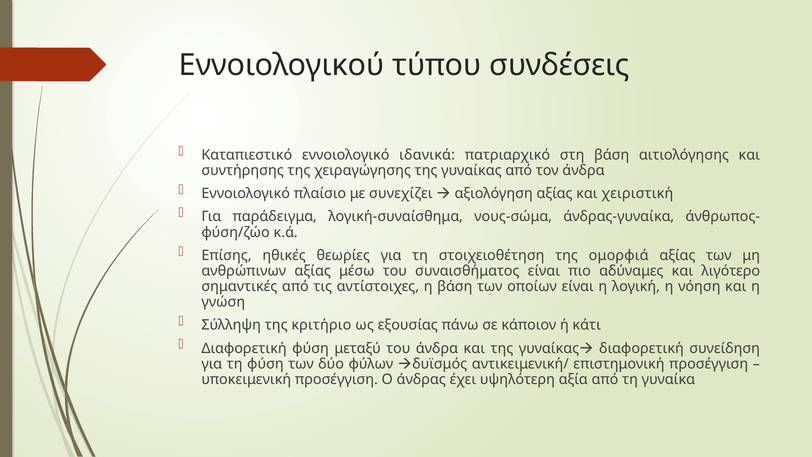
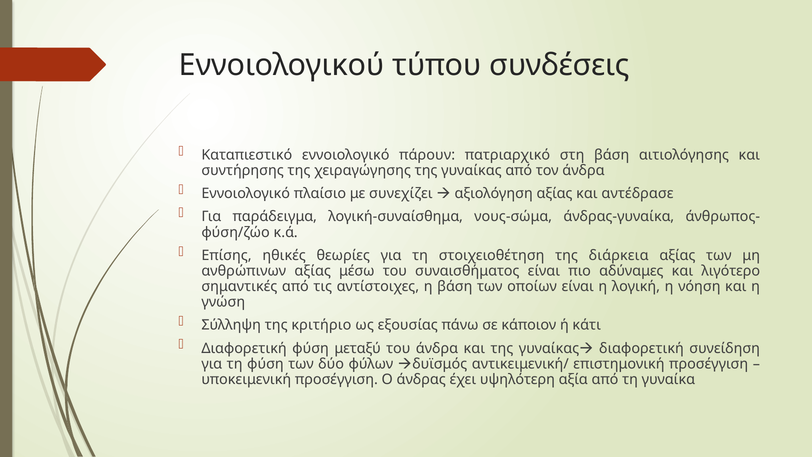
ιδανικά: ιδανικά -> πάρουν (427, 155)
χειριστική: χειριστική -> αντέδρασε (637, 193)
ομορφιά: ομορφιά -> διάρκεια (619, 255)
